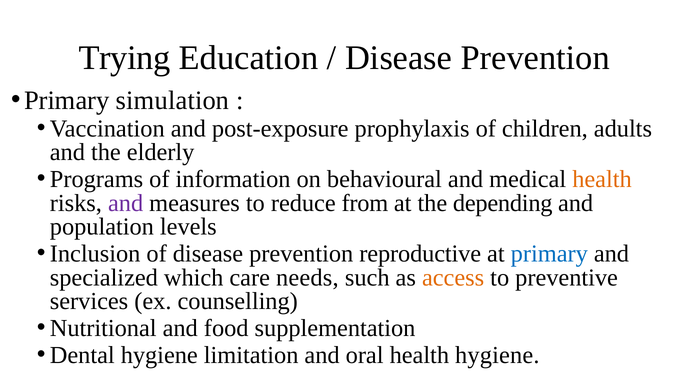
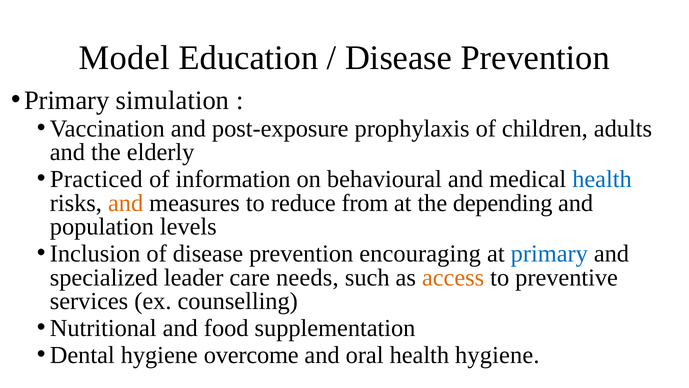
Trying: Trying -> Model (124, 58)
Programs: Programs -> Practiced (96, 179)
health colour: orange -> blue (602, 179)
and colour: purple -> orange (126, 203)
reproductive: reproductive -> encouraging (420, 254)
which: which -> leader (194, 277)
limitation: limitation -> overcome (251, 355)
